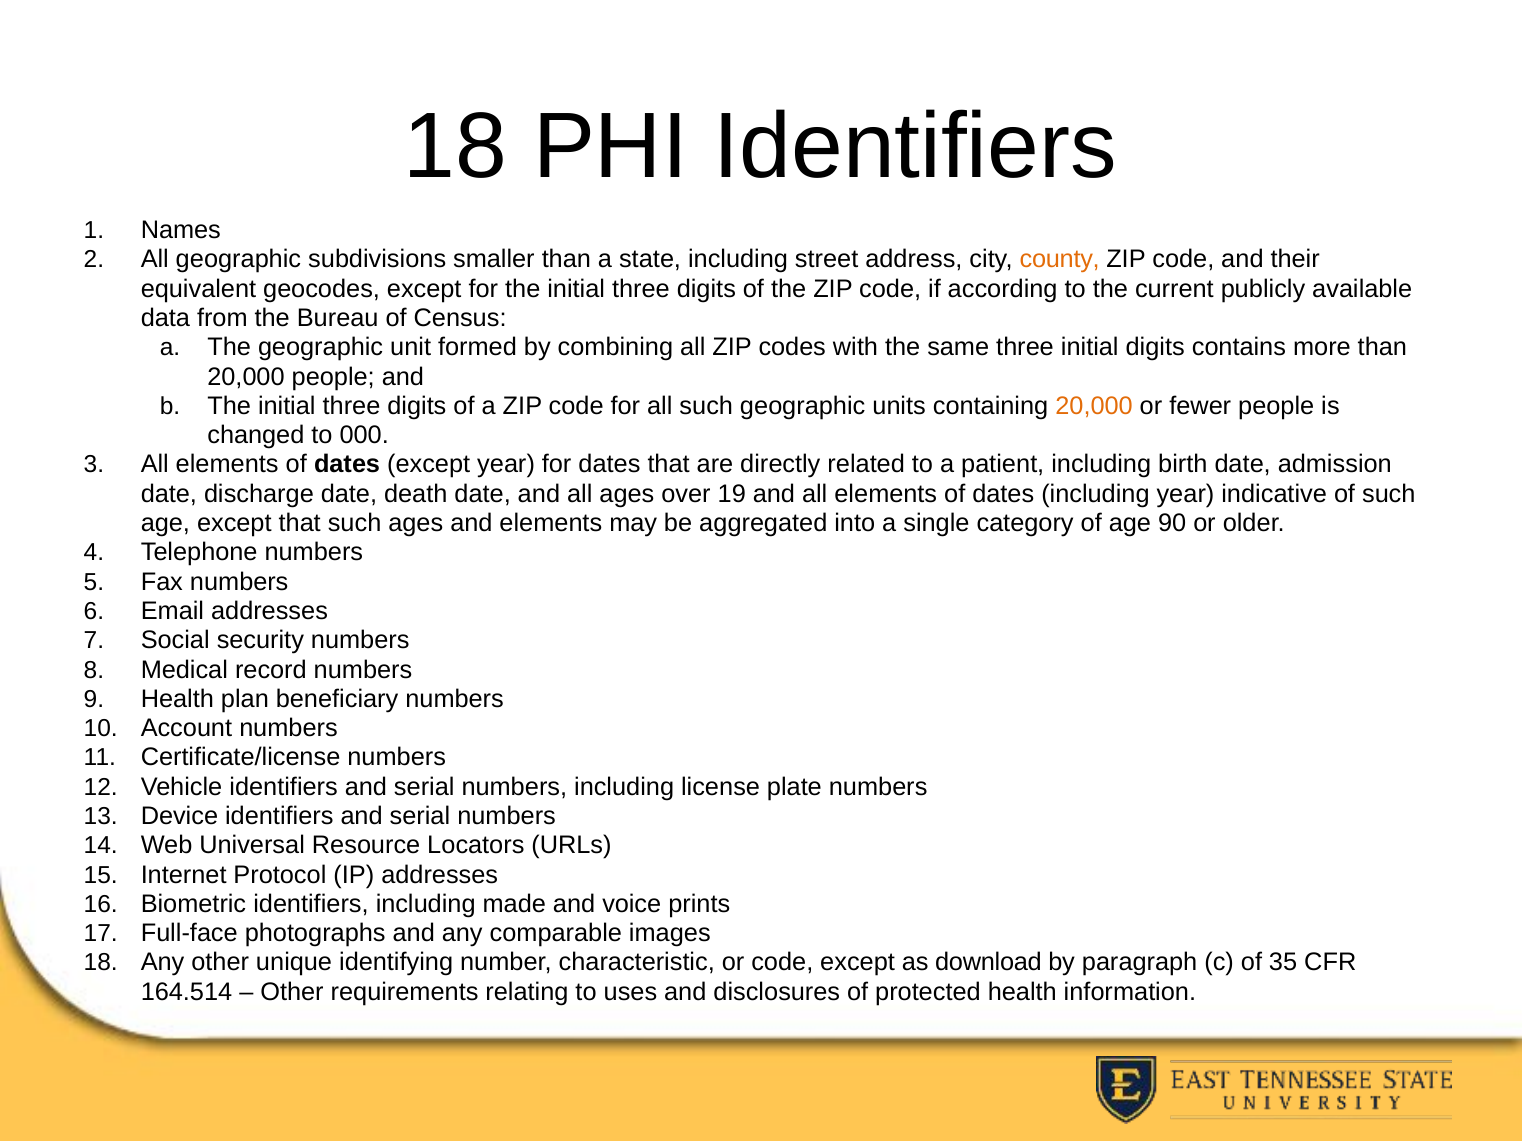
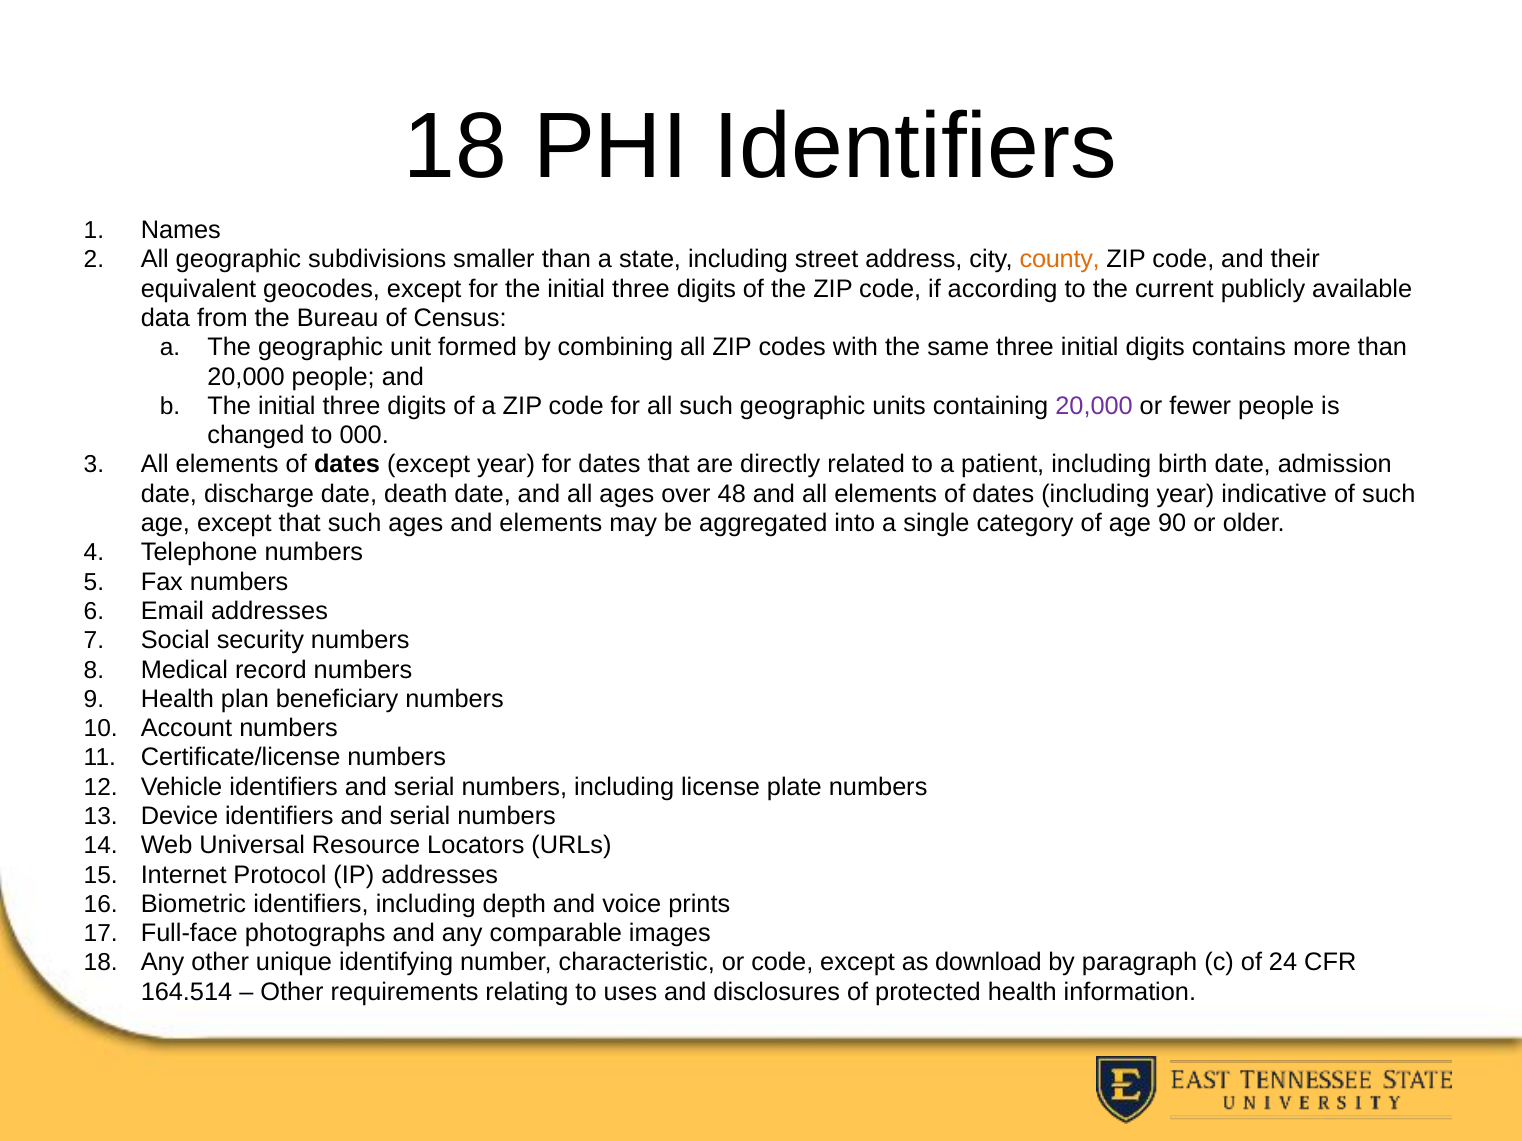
20,000 colour: orange -> purple (1094, 406)
19: 19 -> 48 (732, 494)
made: made -> depth (514, 904)
35: 35 -> 24 (1283, 963)
